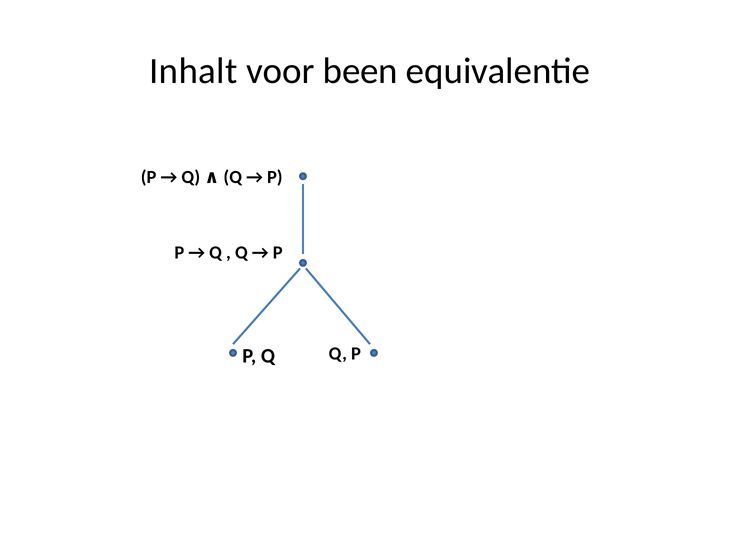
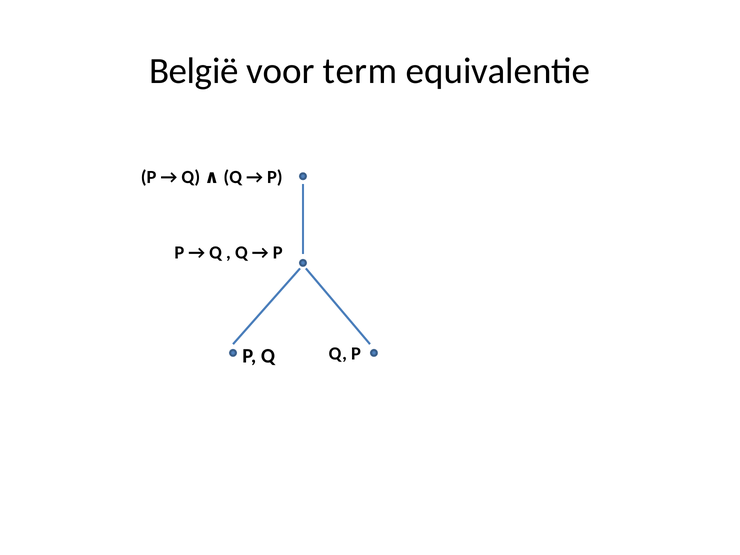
Inhalt: Inhalt -> België (194, 71)
been: been -> term (360, 71)
